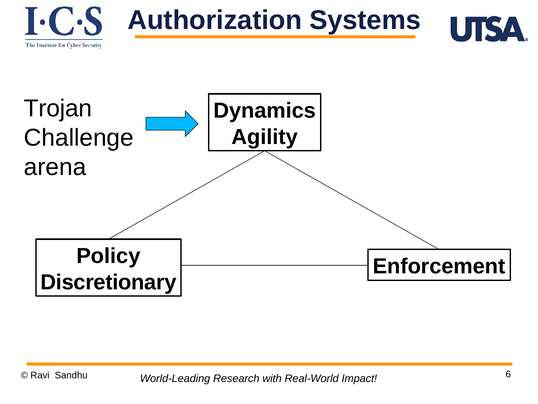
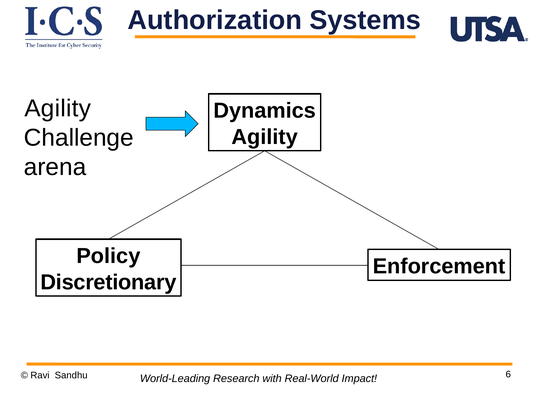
Trojan: Trojan -> Agility (58, 108)
